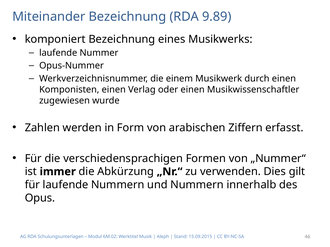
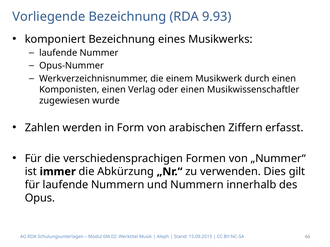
Miteinander: Miteinander -> Vorliegende (49, 17)
9.89: 9.89 -> 9.93 (217, 17)
